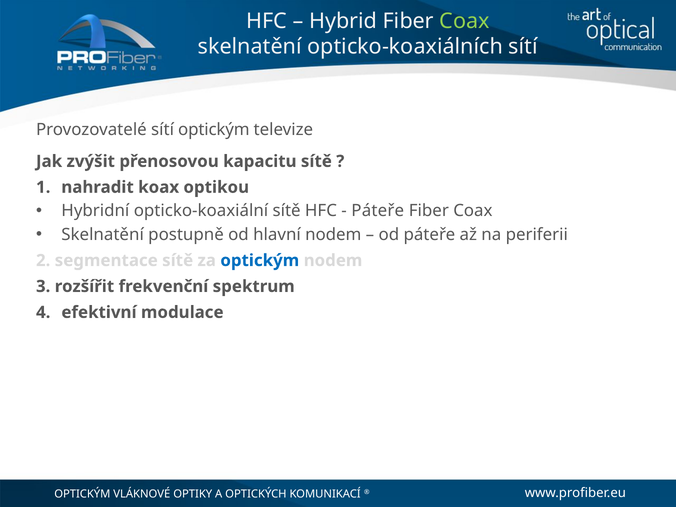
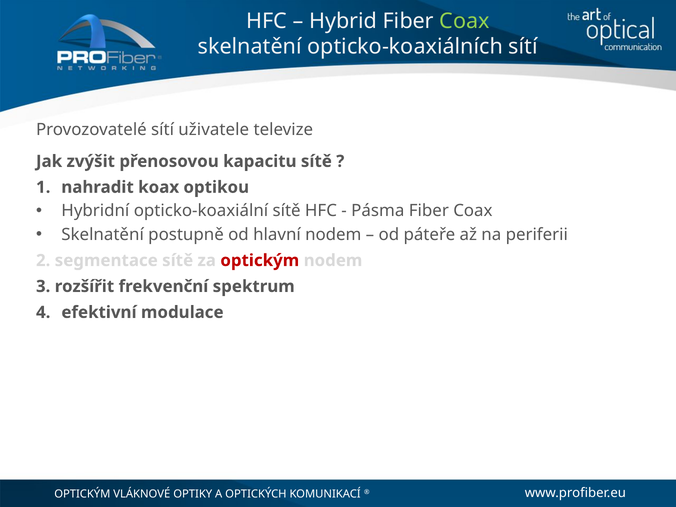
sítí optickým: optickým -> uživatele (214, 130)
Páteře: Páteře -> Pásma (378, 211)
optickým colour: blue -> red (260, 260)
